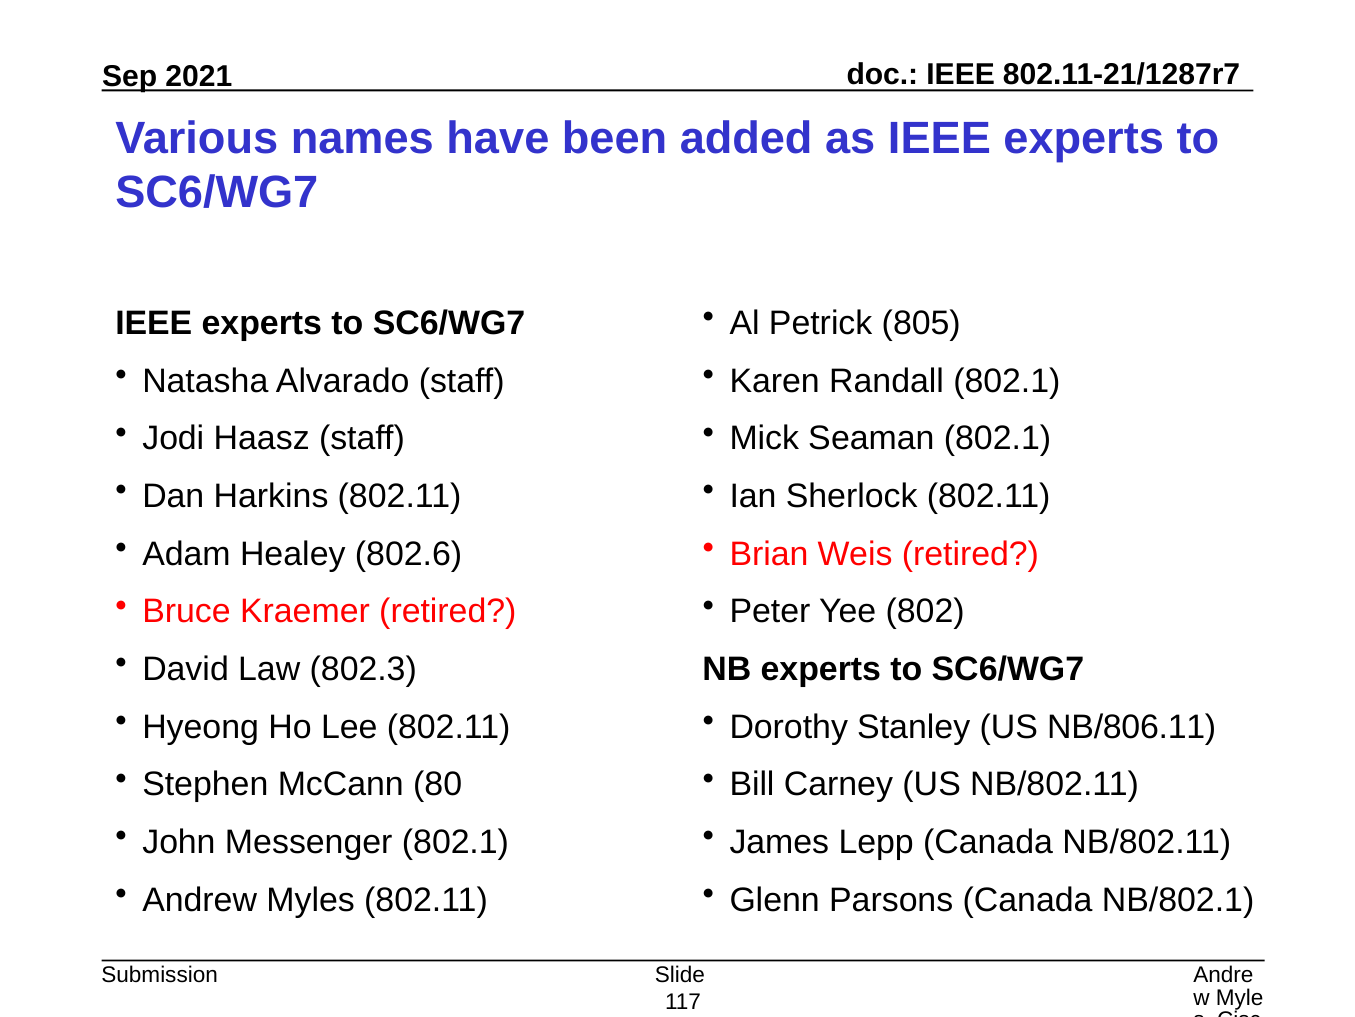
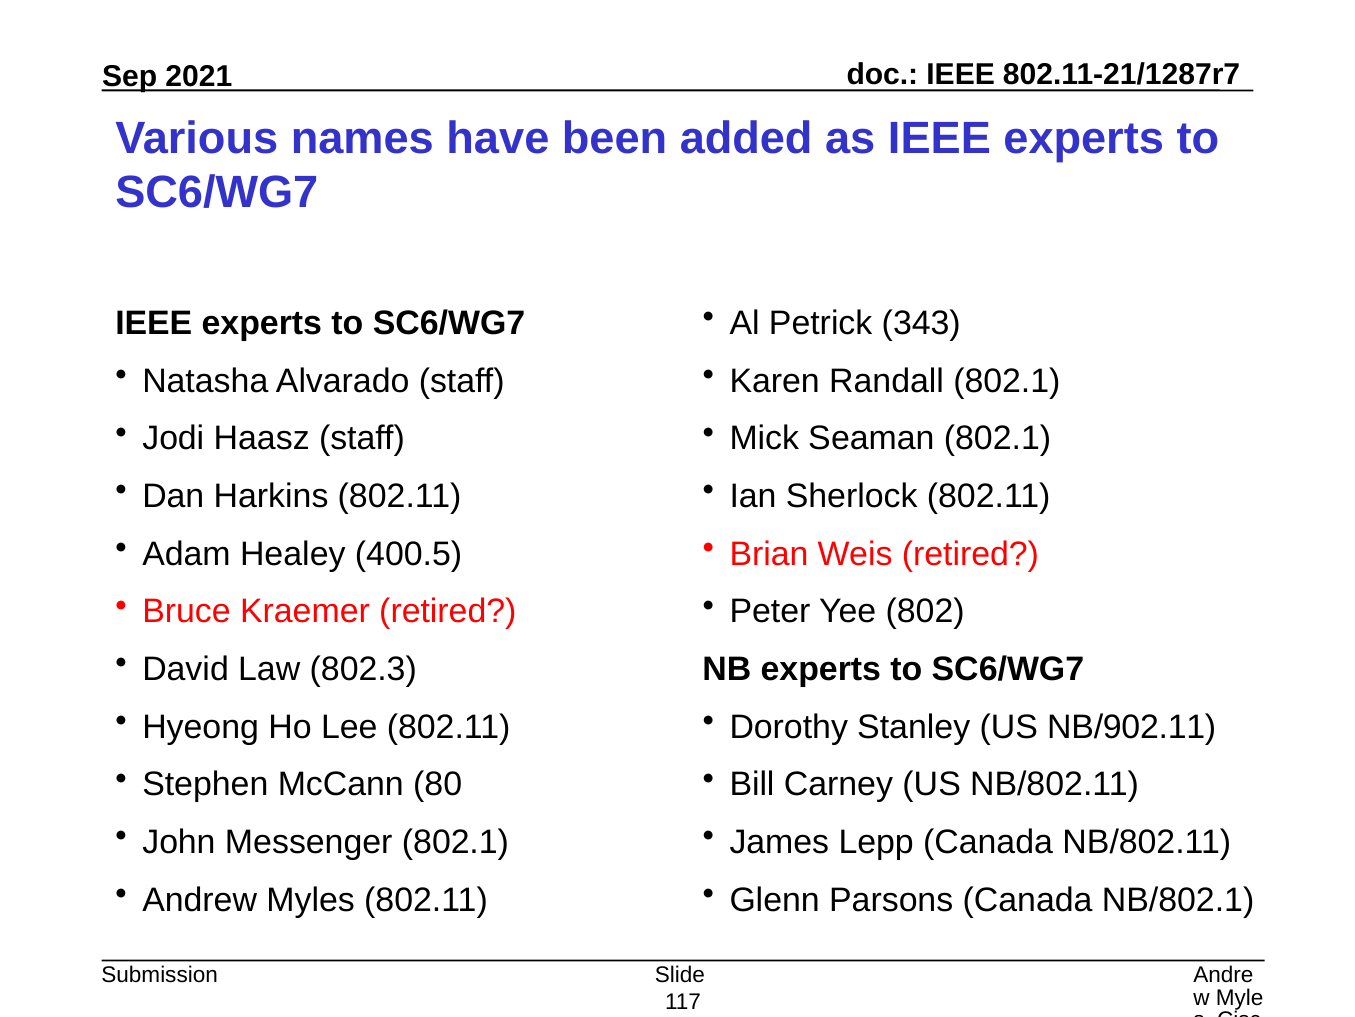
805: 805 -> 343 (921, 323)
802.6: 802.6 -> 400.5 (409, 554)
NB/806.11: NB/806.11 -> NB/902.11 (1132, 726)
